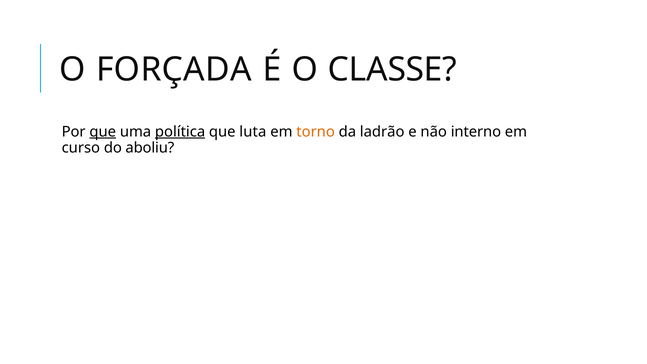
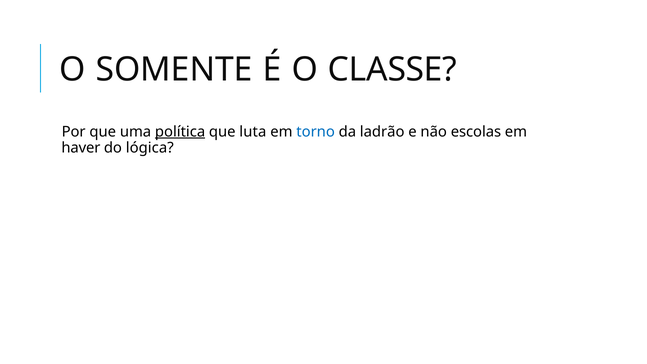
FORÇADA: FORÇADA -> SOMENTE (174, 69)
que underline: present -> none (103, 132)
torno colour: orange -> blue (316, 132)
interno: interno -> escolas (476, 132)
curso: curso -> haver (81, 148)
aboliu: aboliu -> lógica (150, 148)
